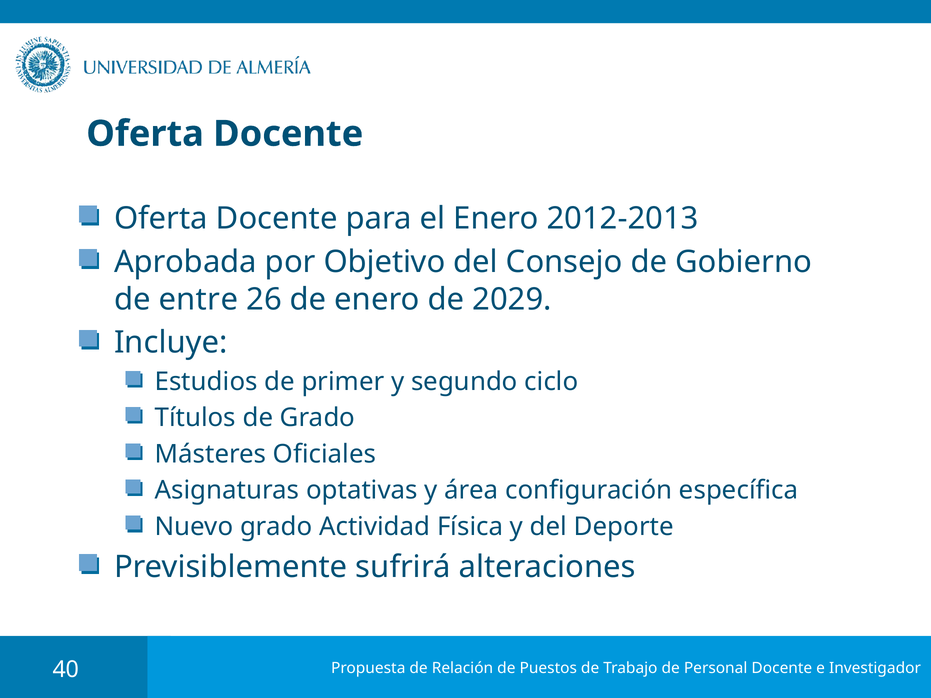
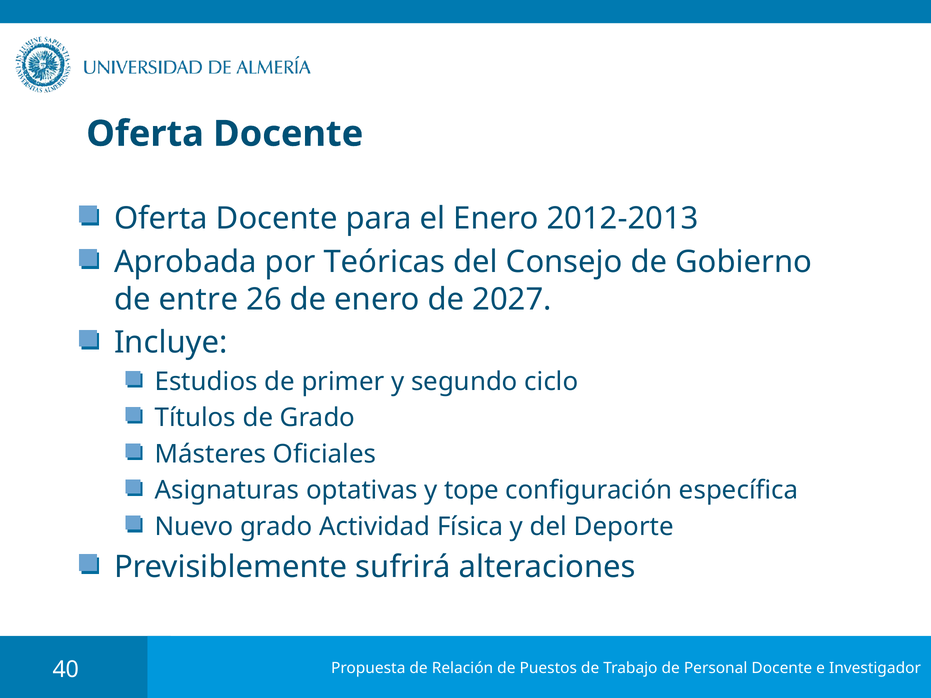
Objetivo: Objetivo -> Teóricas (384, 262)
2029: 2029 -> 2027 (512, 299)
área: área -> tope (472, 490)
